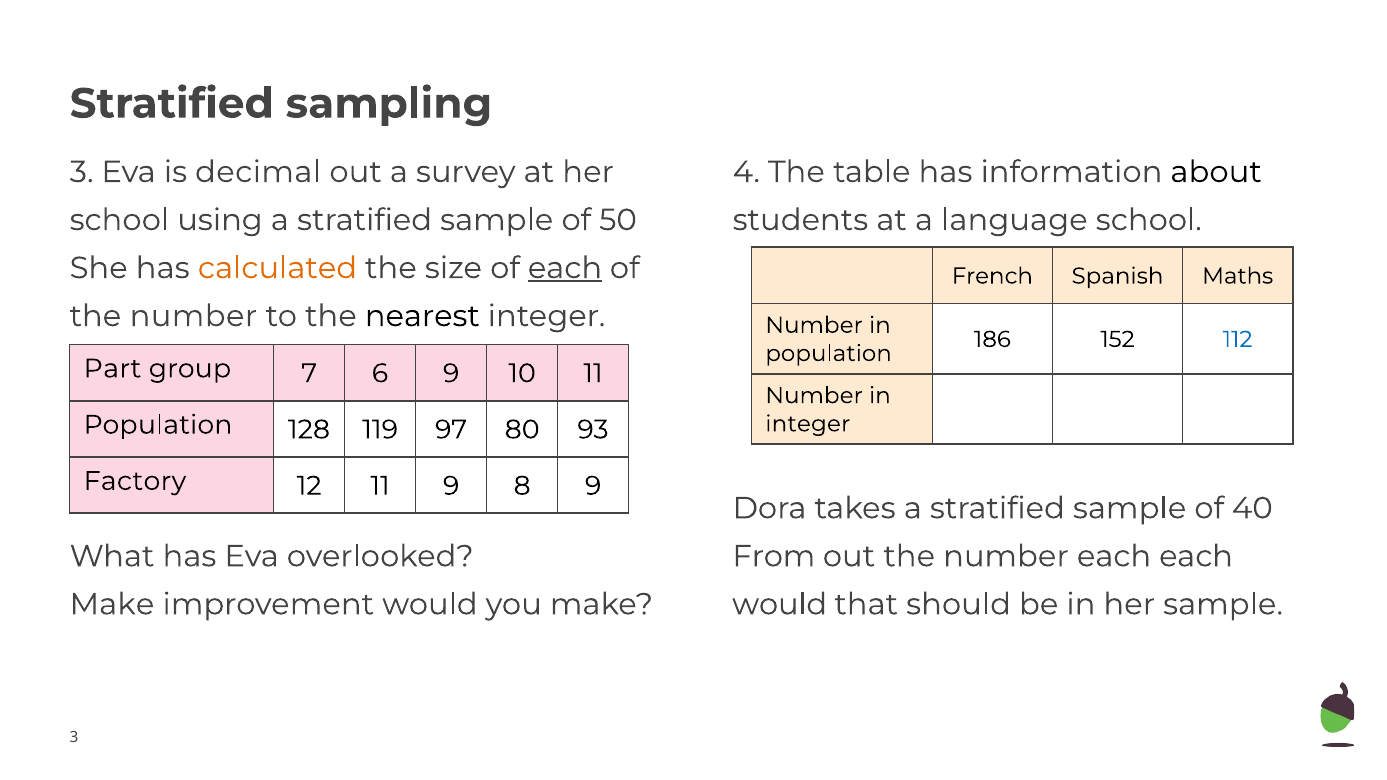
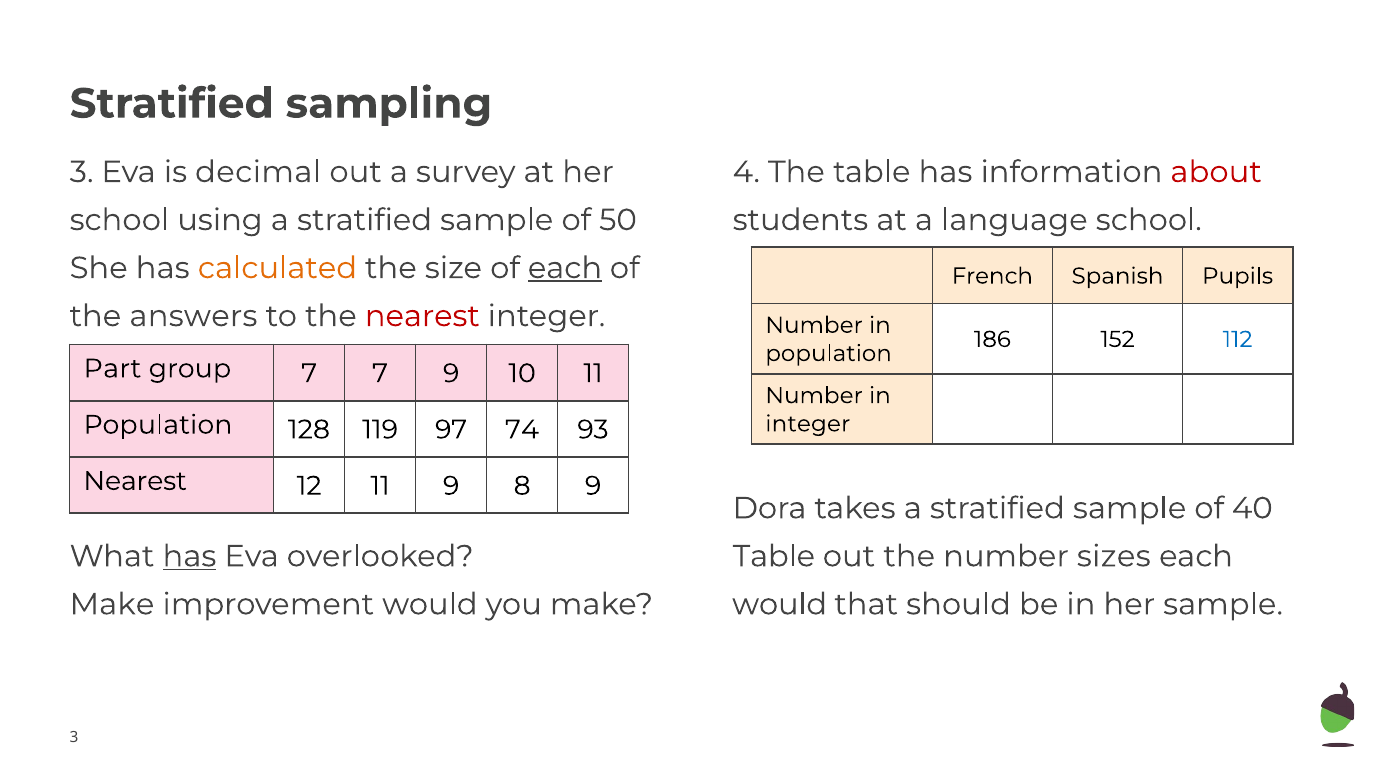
about colour: black -> red (1216, 172)
Maths: Maths -> Pupils (1238, 276)
number: number -> answers (193, 316)
nearest colour: black -> red (422, 316)
7 6: 6 -> 7 (380, 373)
80: 80 -> 74 (522, 430)
Factory: Factory -> Nearest (135, 481)
has underline: none -> present (189, 556)
From: From -> Table (774, 556)
number each: each -> sizes (1114, 556)
